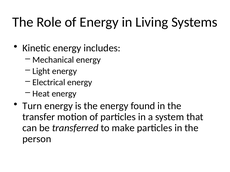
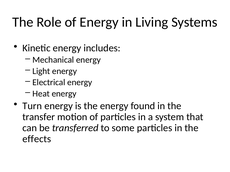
make: make -> some (123, 128)
person: person -> effects (37, 139)
